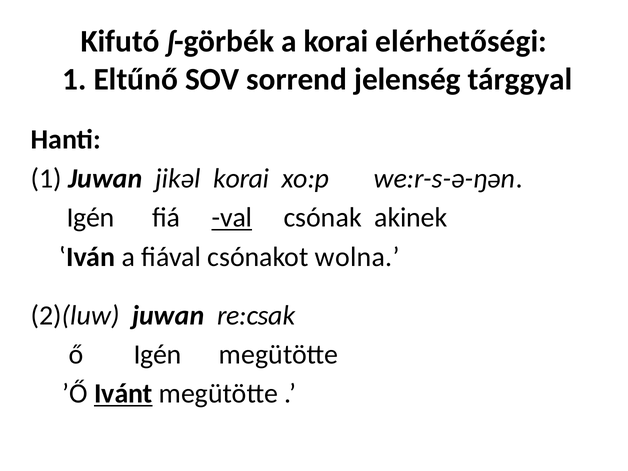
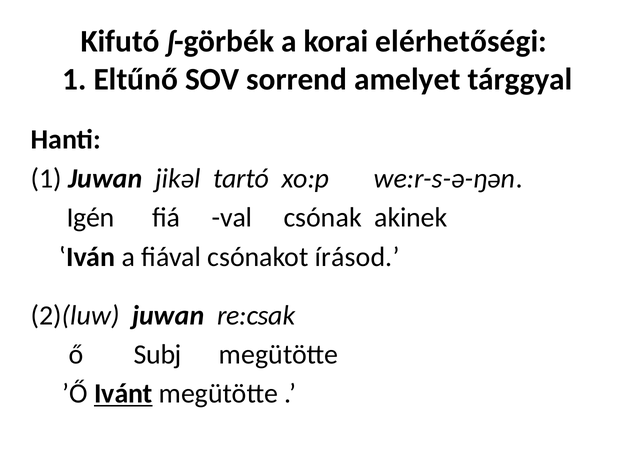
jelenség: jelenség -> amelyet (407, 79)
jikəl korai: korai -> tartó (241, 179)
val underline: present -> none (232, 218)
wolna: wolna -> írásod (357, 257)
ő Igén: Igén -> Subj (158, 355)
